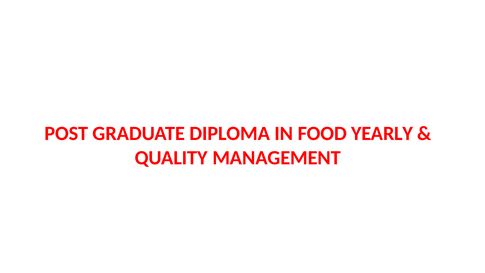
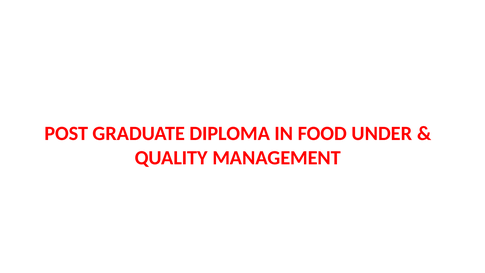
YEARLY: YEARLY -> UNDER (382, 133)
